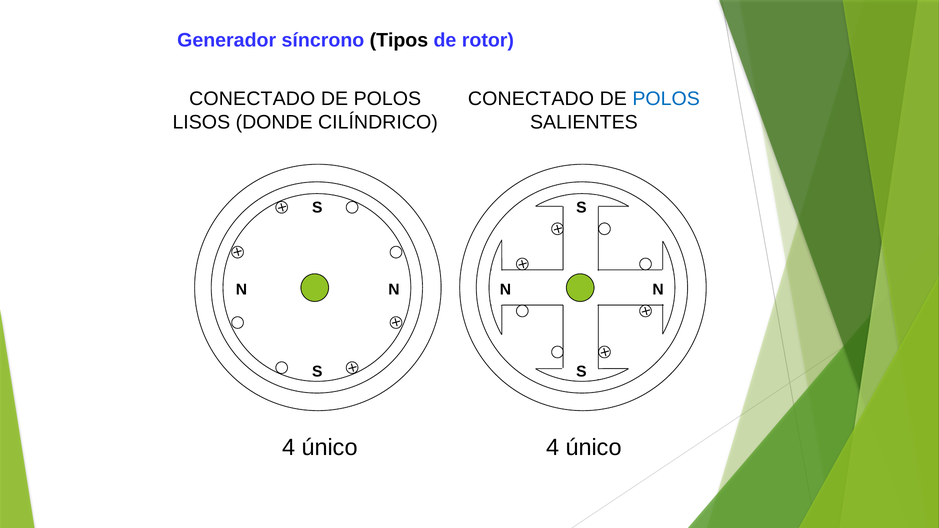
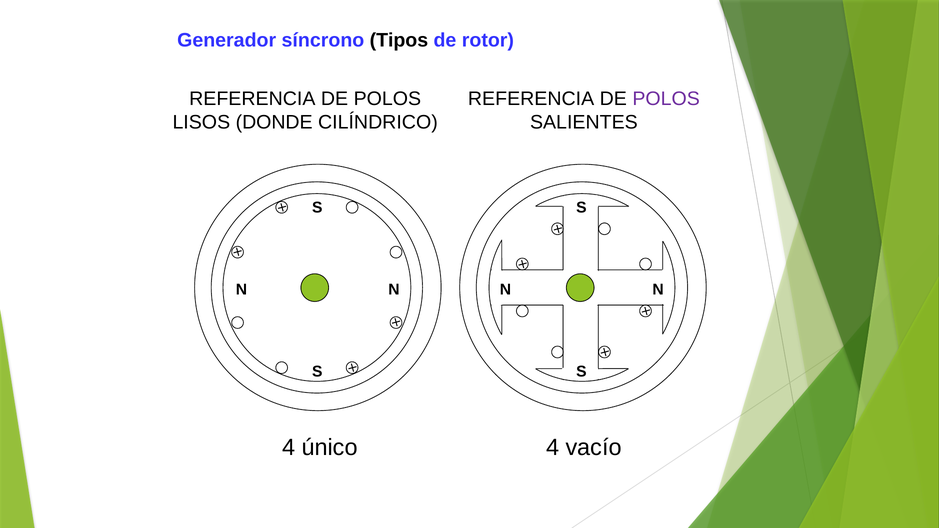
CONECTADO: CONECTADO -> REFERENCIA (252, 99)
CONECTADO: CONECTADO -> REFERENCIA (531, 99)
POLOS colour: blue -> purple (666, 99)
único: único -> vacío (594, 448)
